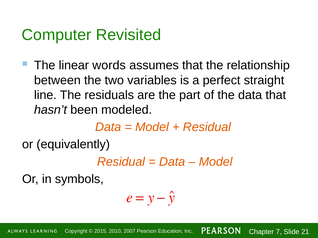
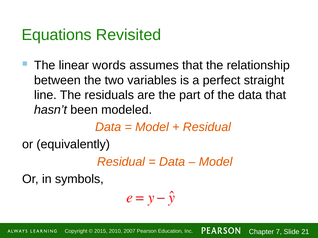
Computer: Computer -> Equations (57, 35)
